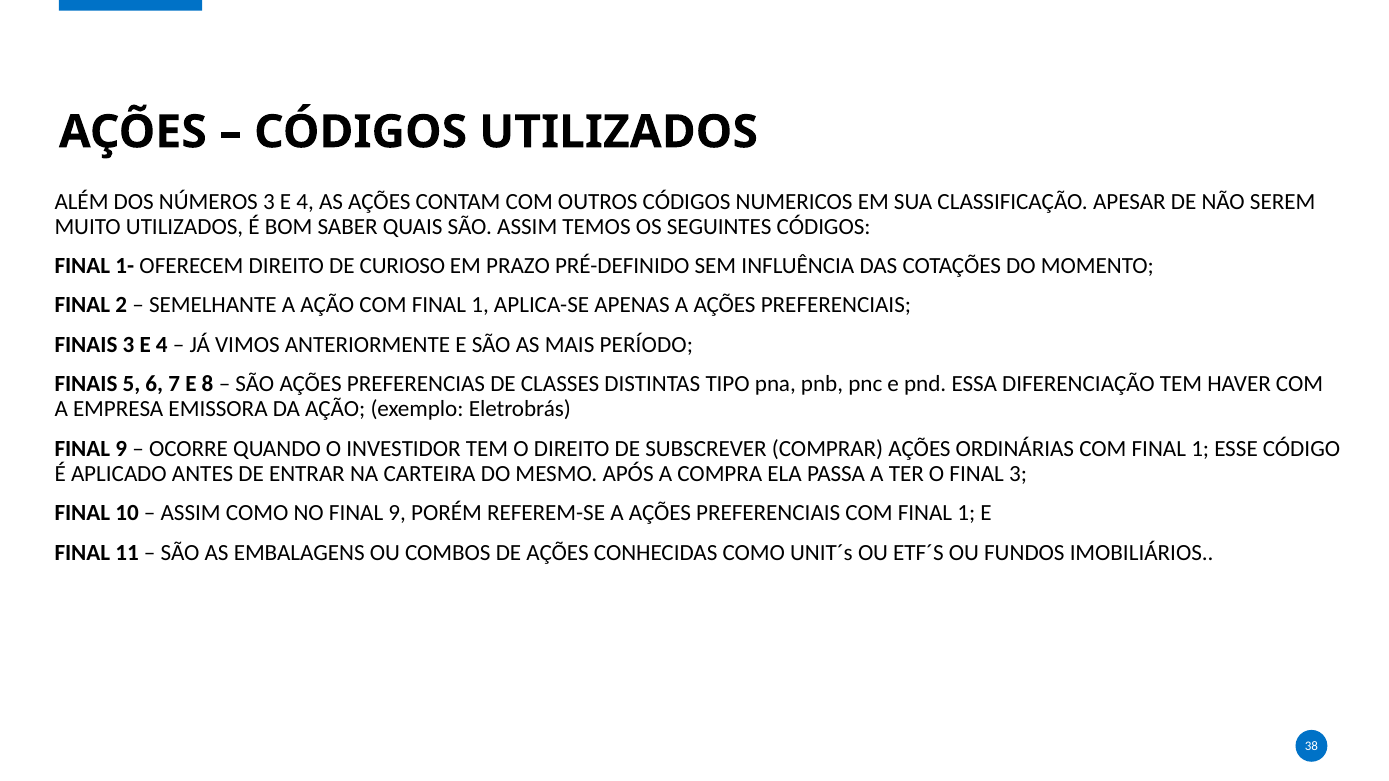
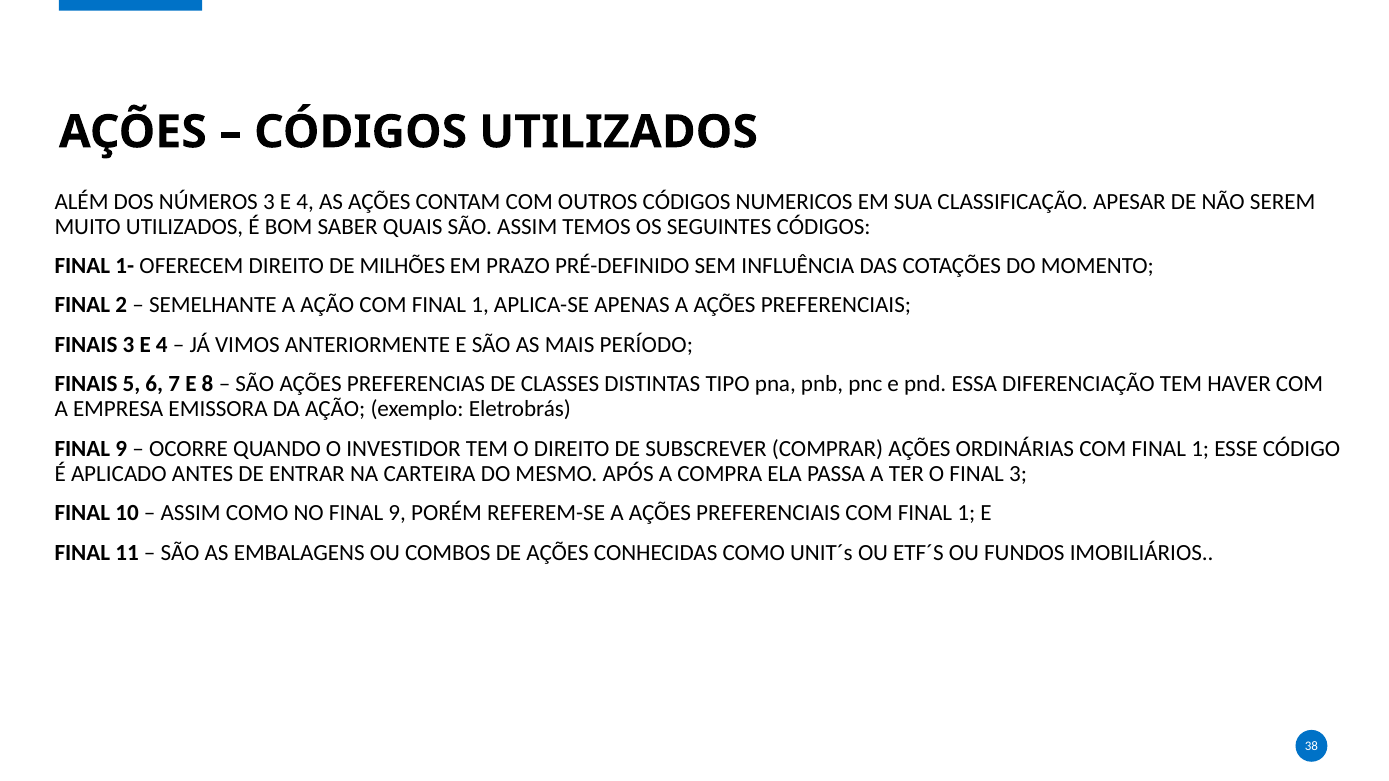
CURIOSO: CURIOSO -> MILHÕES (402, 266)
